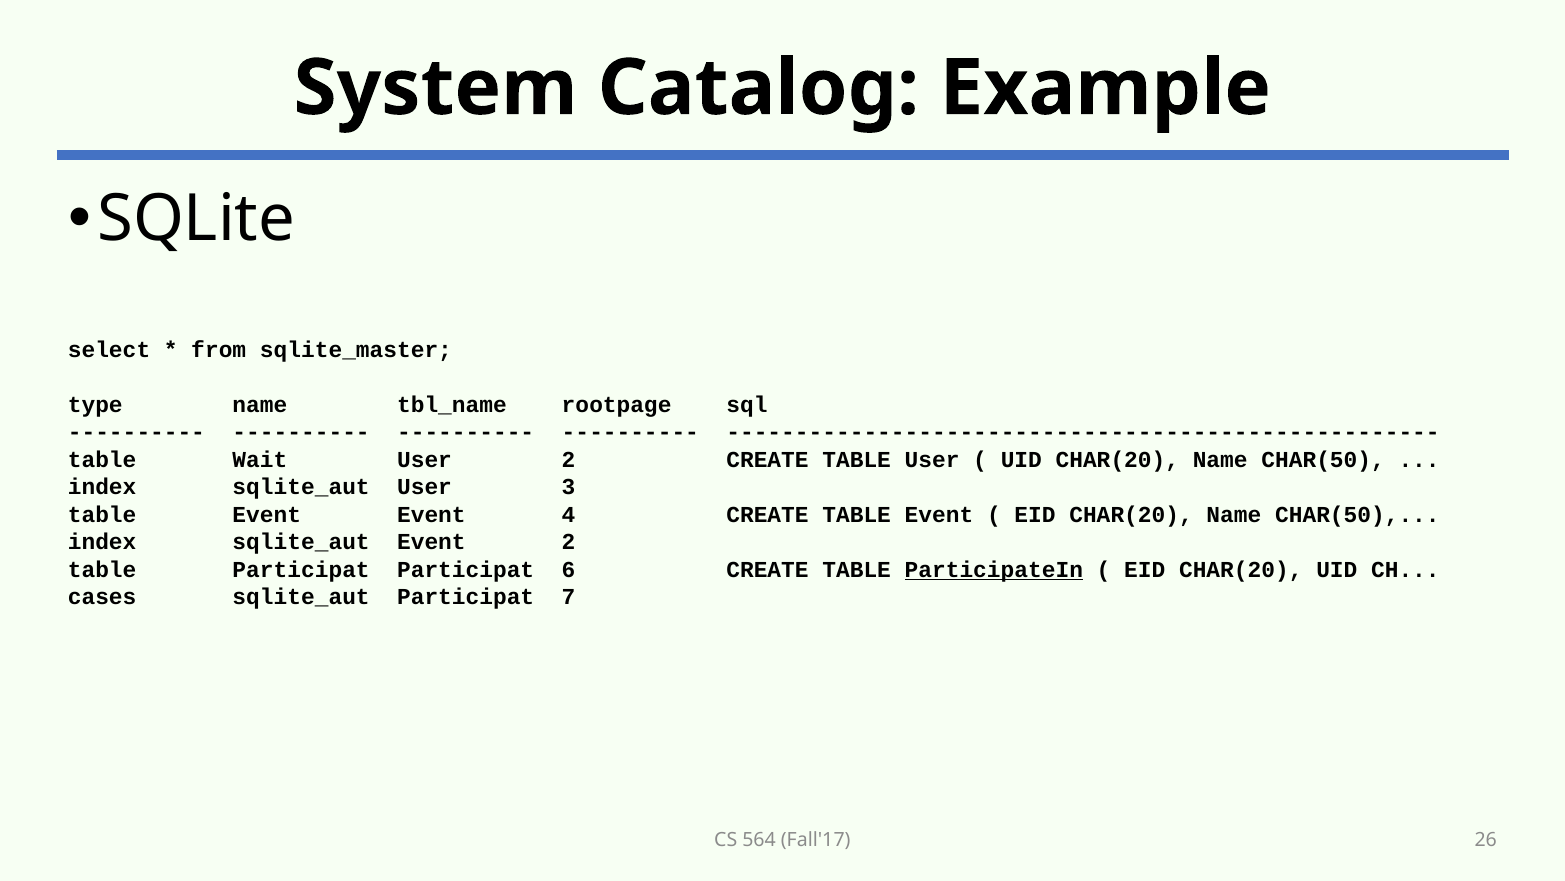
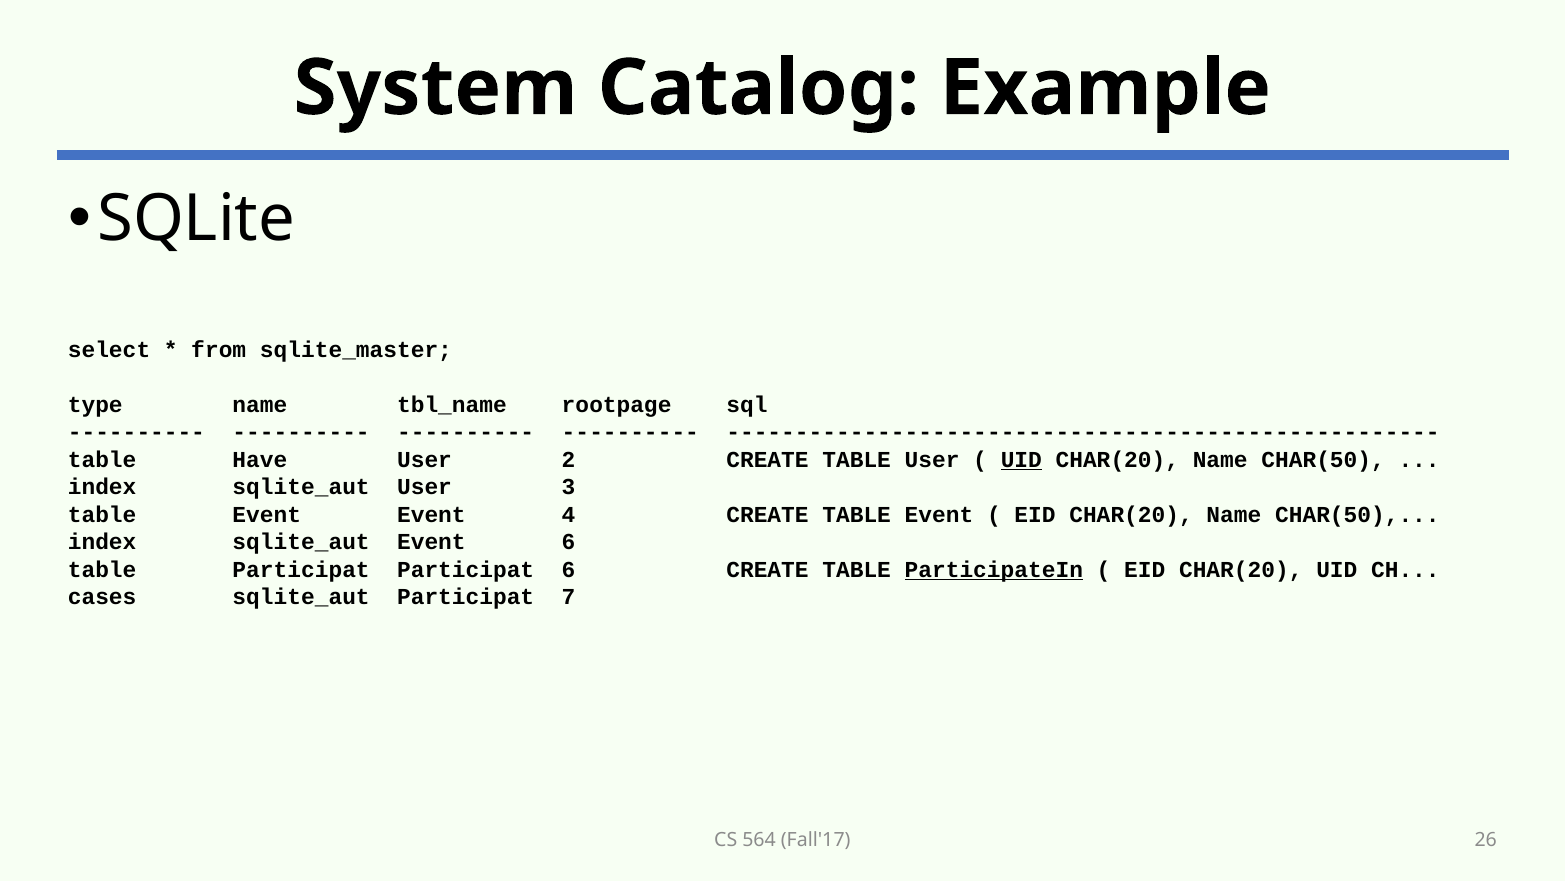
Wait: Wait -> Have (260, 459)
UID underline: none -> present (1021, 459)
Event 2: 2 -> 6 (569, 542)
